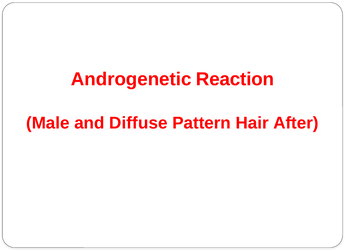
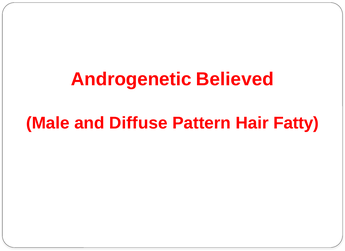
Reaction: Reaction -> Believed (235, 79)
After: After -> Fatty (296, 123)
